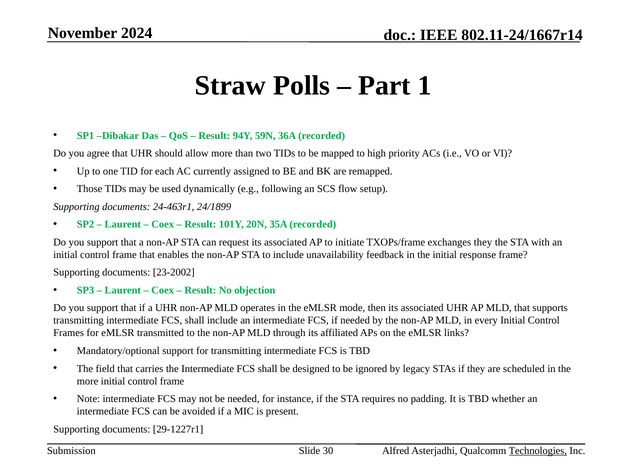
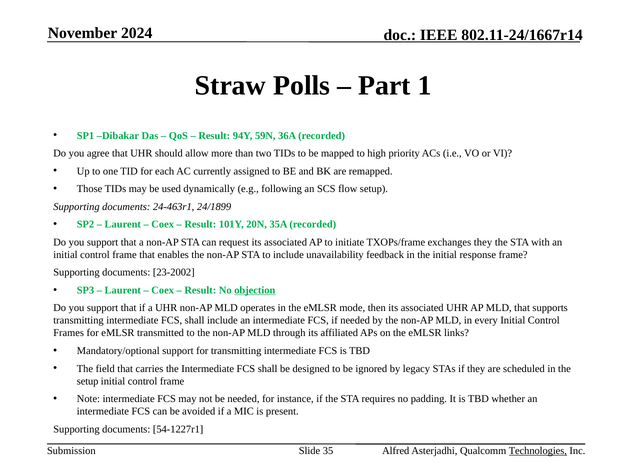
objection underline: none -> present (255, 290)
more: more -> setup (88, 381)
29-1227r1: 29-1227r1 -> 54-1227r1 (178, 429)
30: 30 -> 35 (328, 451)
